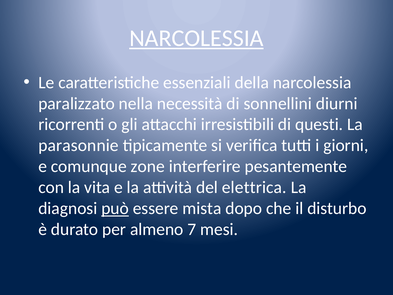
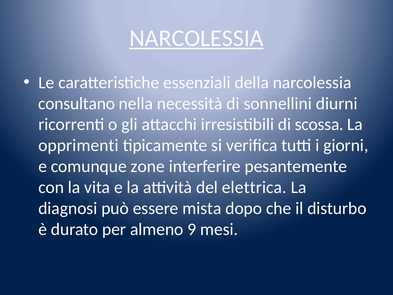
paralizzato: paralizzato -> consultano (77, 103)
questi: questi -> scossa (319, 124)
parasonnie: parasonnie -> opprimenti (79, 145)
può underline: present -> none (115, 208)
7: 7 -> 9 (192, 229)
